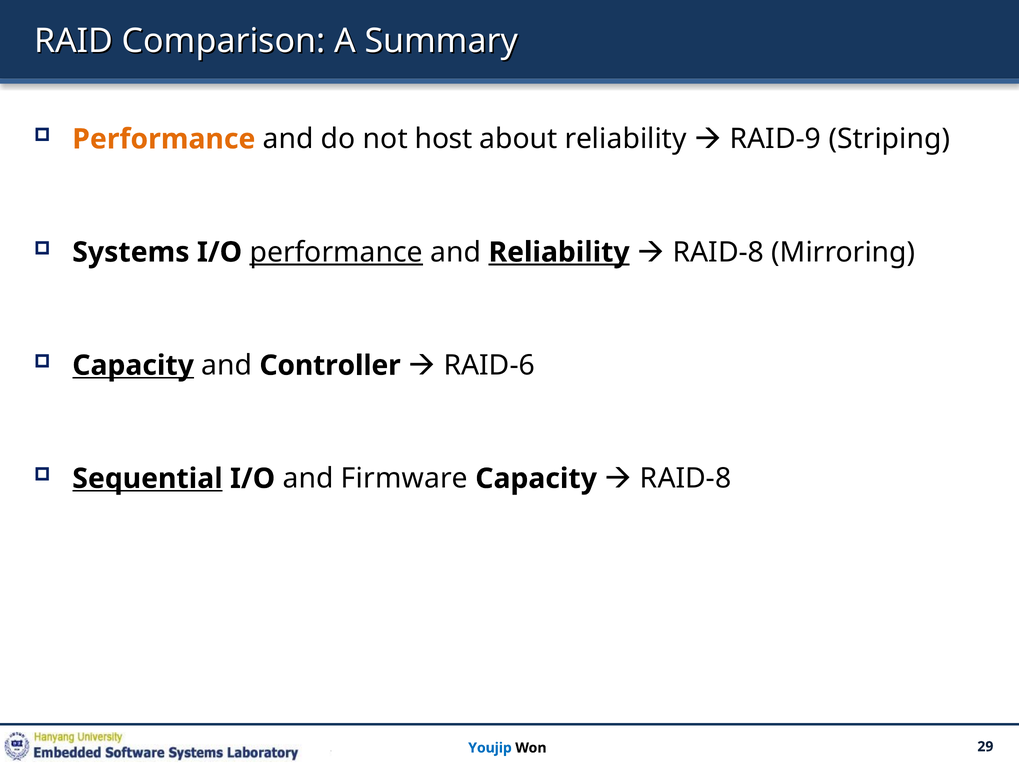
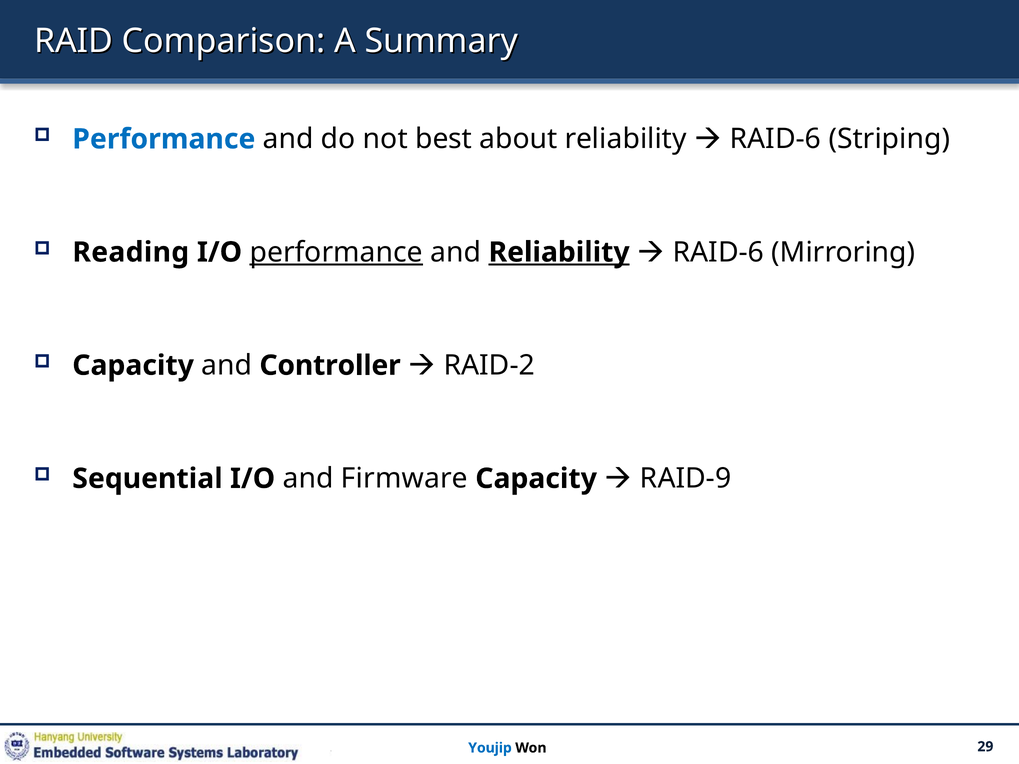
Performance colour: orange -> blue (164, 139)
host: host -> best (444, 139)
RAID-9: RAID-9 -> RAID-6 (775, 139)
Systems: Systems -> Reading (131, 252)
RAID-8: RAID-8 -> RAID-6 (718, 252)
Capacity underline: present -> none (133, 366)
RAID-6: RAID-6 -> RAID-2 (489, 366)
Sequential underline: present -> none (147, 479)
RAID-8: RAID-8 -> RAID-9 (686, 479)
